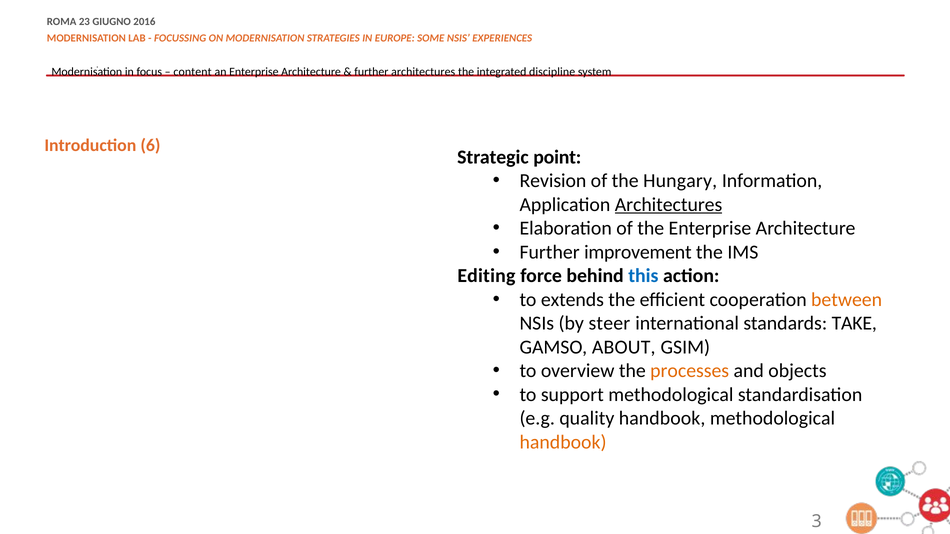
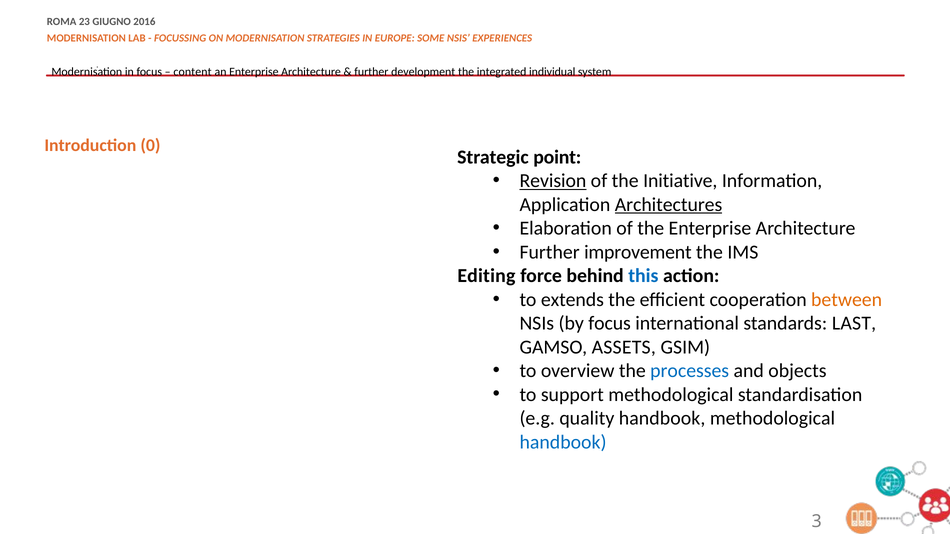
further architectures: architectures -> development (423, 72)
discipline: discipline -> individual (552, 72)
6: 6 -> 0 (150, 146)
Revision underline: none -> present (553, 181)
Hungary: Hungary -> Initiative (680, 181)
by steer: steer -> focus (610, 324)
TAKE: TAKE -> LAST (854, 324)
ABOUT: ABOUT -> ASSETS (624, 347)
processes colour: orange -> blue (690, 371)
handbook colour: orange -> blue (563, 442)
